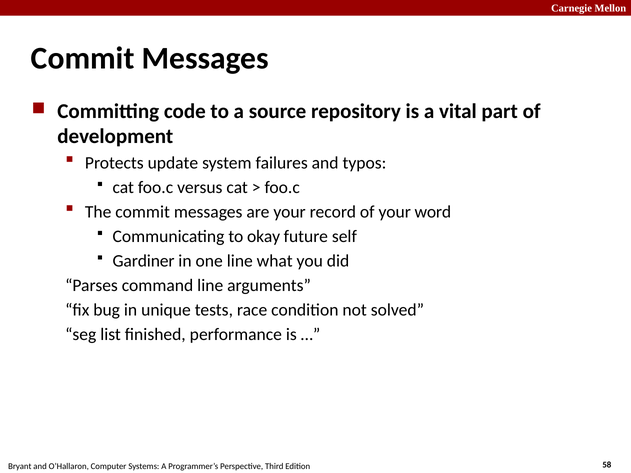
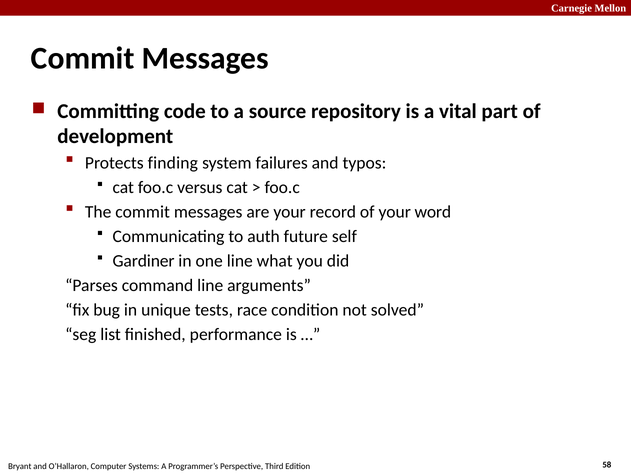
update: update -> finding (173, 163)
okay: okay -> auth (264, 237)
